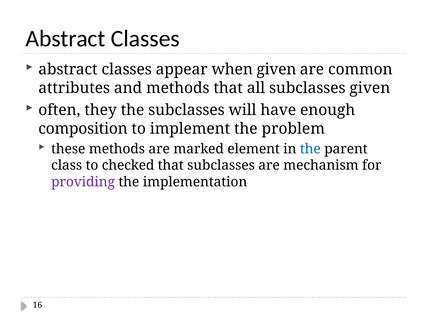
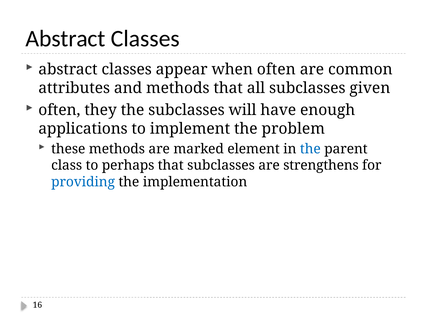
when given: given -> often (276, 69)
composition: composition -> applications (83, 128)
checked: checked -> perhaps (128, 165)
mechanism: mechanism -> strengthens (321, 165)
providing colour: purple -> blue (83, 181)
